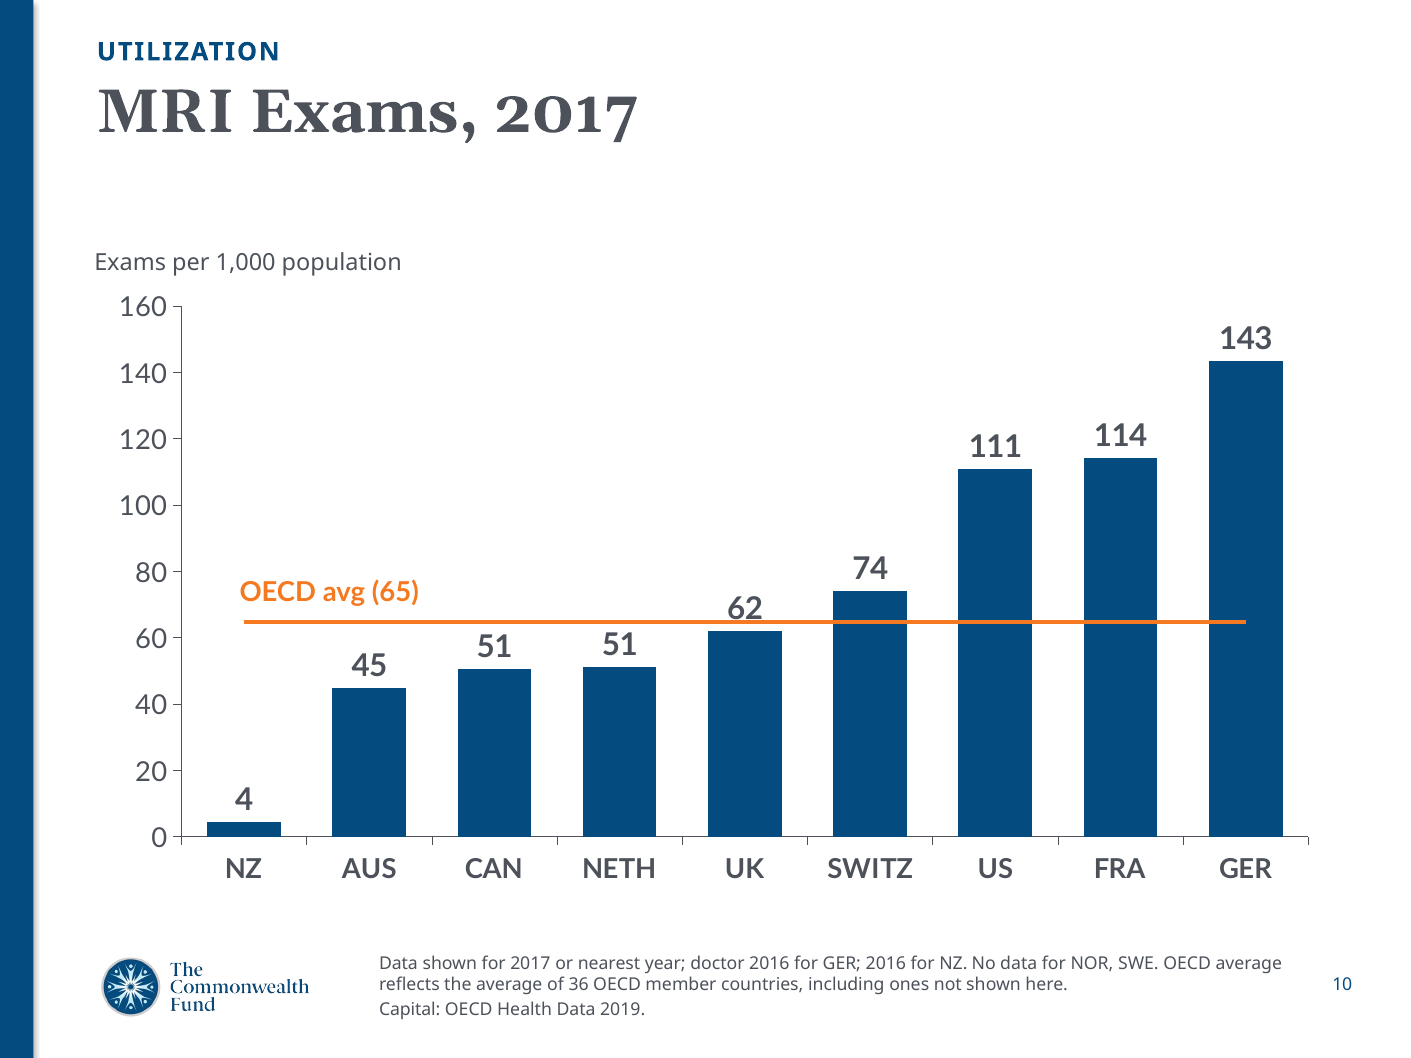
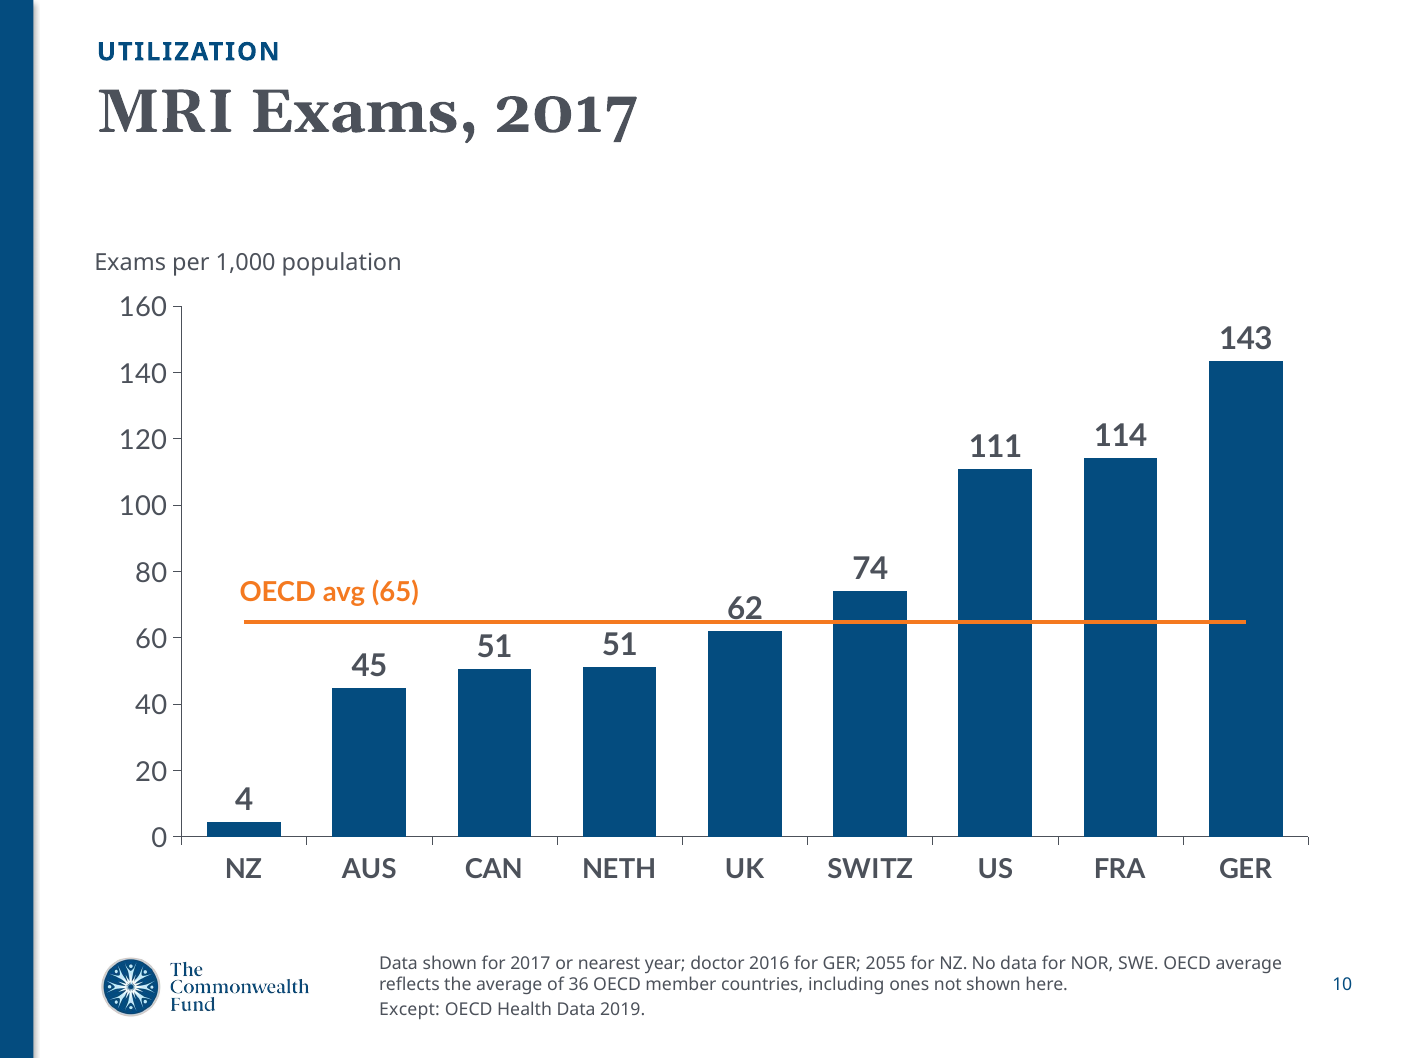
GER 2016: 2016 -> 2055 (886, 964)
Capital: Capital -> Except (410, 1010)
